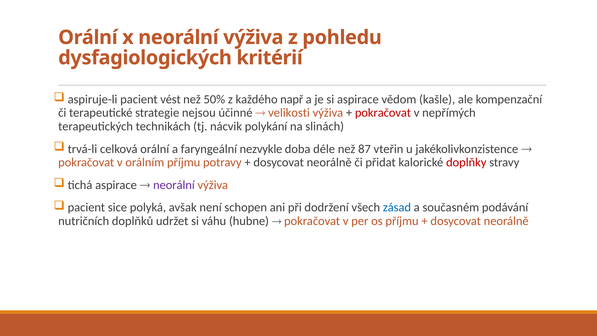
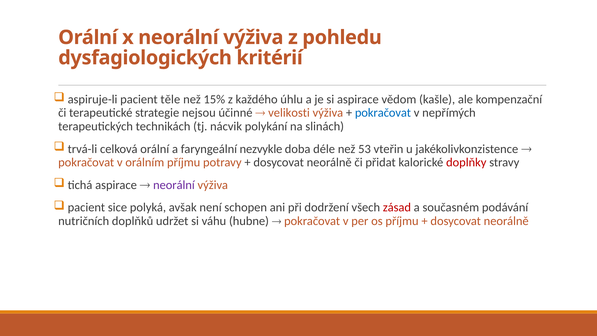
vést: vést -> těle (170, 99)
50%: 50% -> 15% (214, 99)
např: např -> úhlu (292, 99)
pokračovat colour: red -> blue (383, 113)
87: 87 -> 53 (365, 149)
zásad colour: blue -> red (397, 207)
